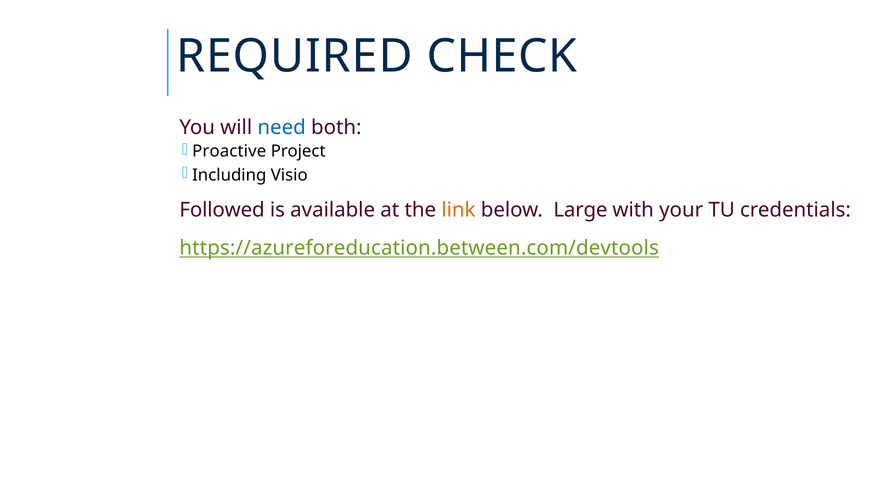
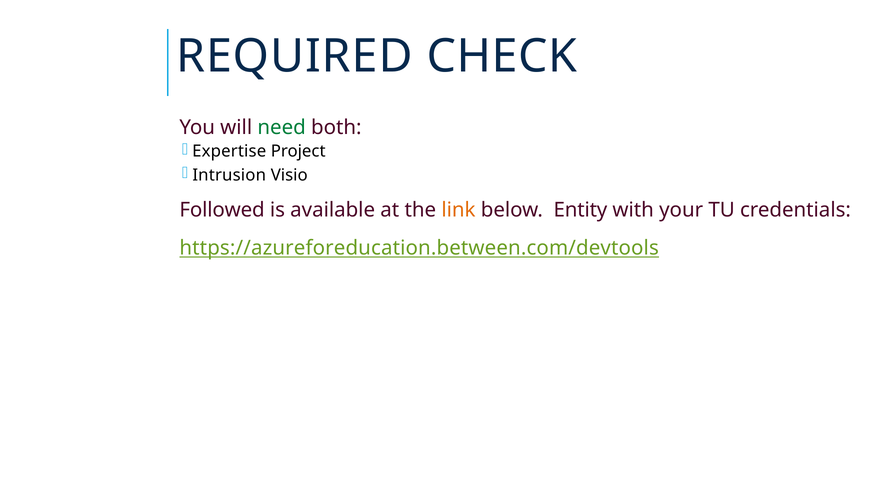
need colour: blue -> green (282, 128)
Proactive: Proactive -> Expertise (229, 152)
Including: Including -> Intrusion (229, 175)
Large: Large -> Entity (580, 210)
